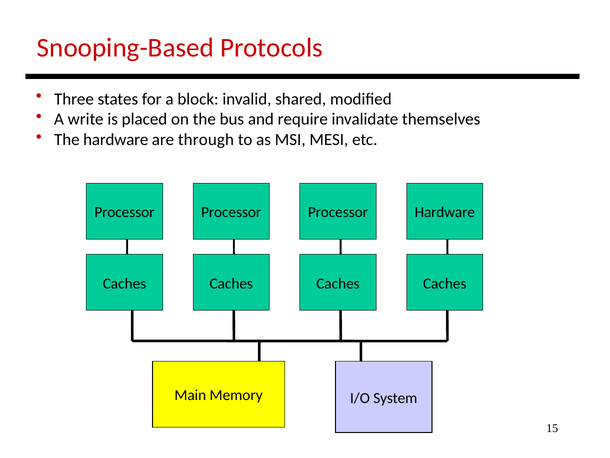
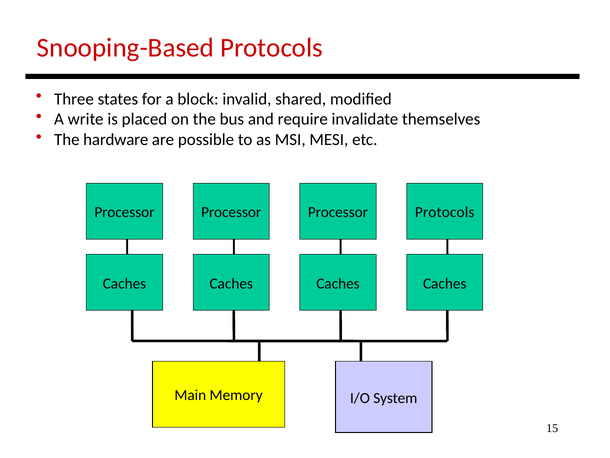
through: through -> possible (206, 140)
Hardware: Hardware -> Protocols (445, 212)
